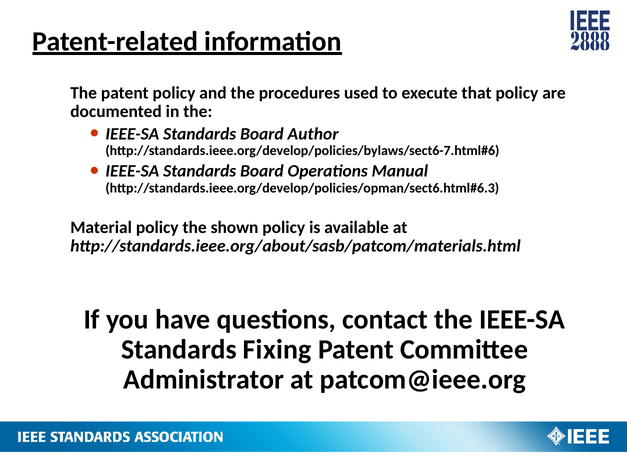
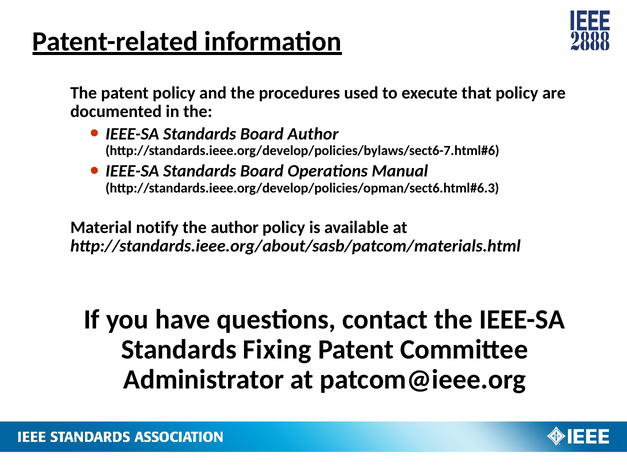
Material policy: policy -> notify (157, 227)
the shown: shown -> author (235, 227)
